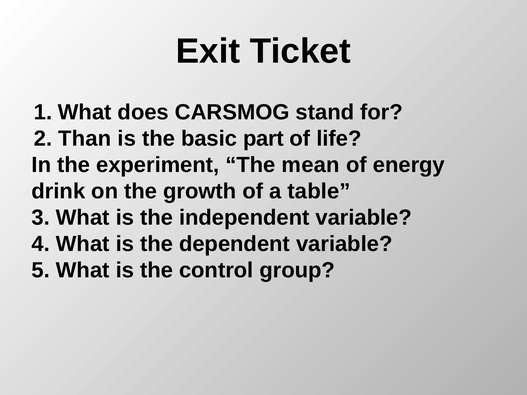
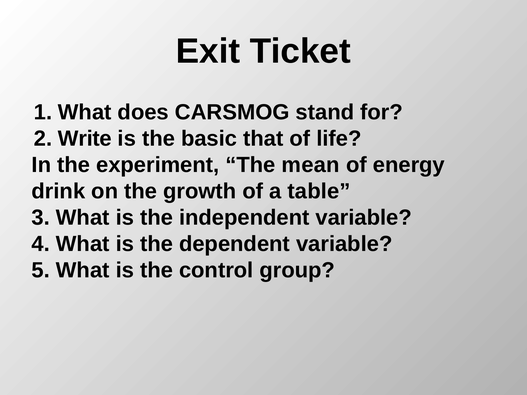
Than: Than -> Write (85, 139)
part: part -> that (263, 139)
